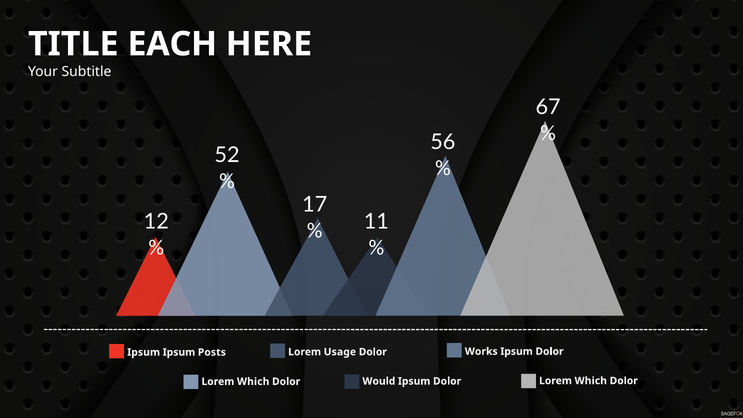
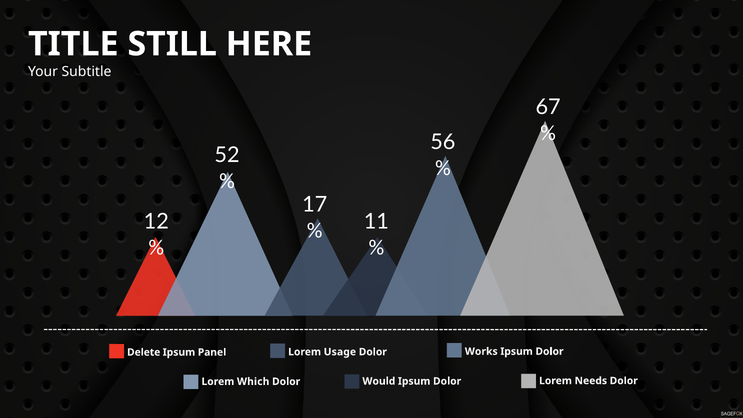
EACH: EACH -> STILL (172, 44)
Ipsum: Ipsum -> Delete (144, 352)
Posts: Posts -> Panel (212, 352)
Which: Which -> Needs (591, 381)
